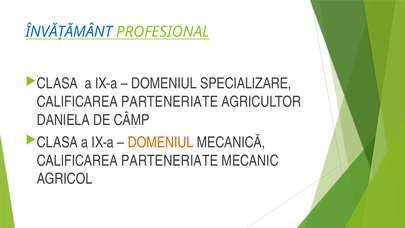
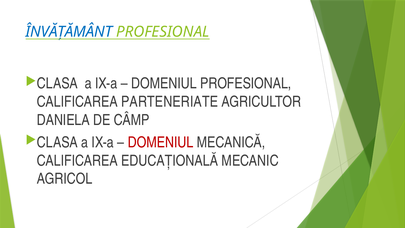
DOMENIUL SPECIALIZARE: SPECIALIZARE -> PROFESIONAL (246, 83)
DOMENIUL colour: orange -> red (161, 142)
PARTENERIATE: PARTENERIATE -> EDUCAȚIONALĂ (170, 161)
